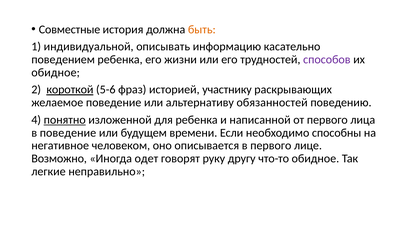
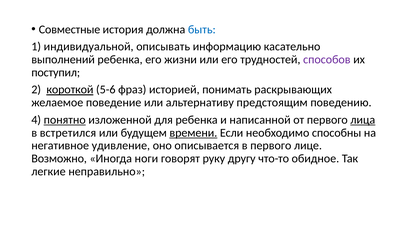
быть colour: orange -> blue (202, 30)
поведением: поведением -> выполнений (63, 60)
обидное: обидное -> поступил (56, 73)
участнику: участнику -> понимать (227, 90)
обязанностей: обязанностей -> предстоящим (272, 103)
лица underline: none -> present (363, 120)
в поведение: поведение -> встретился (68, 133)
времени underline: none -> present (193, 133)
человеком: человеком -> удивление (121, 146)
одет: одет -> ноги (146, 159)
